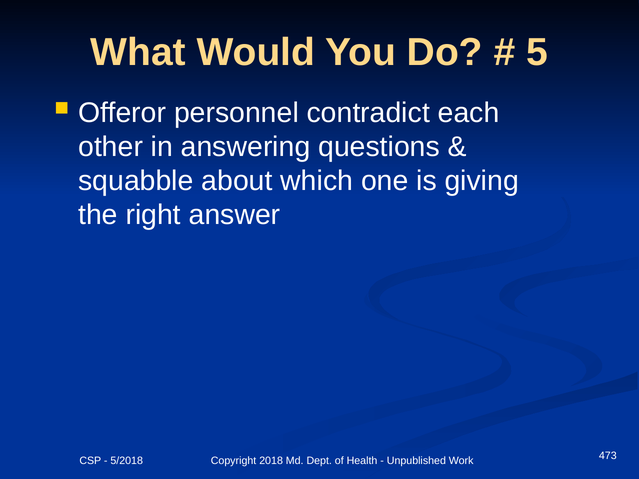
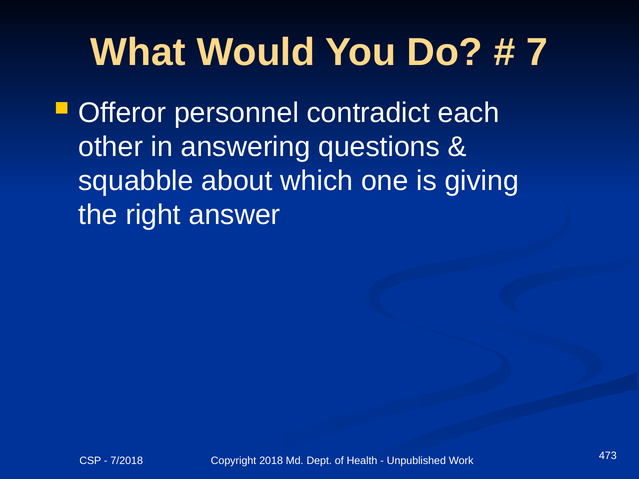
5: 5 -> 7 (537, 52)
5/2018: 5/2018 -> 7/2018 (127, 461)
